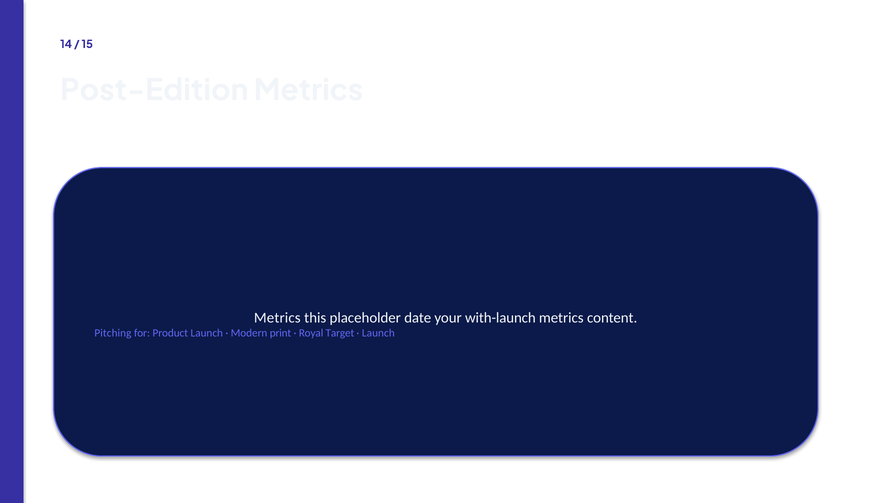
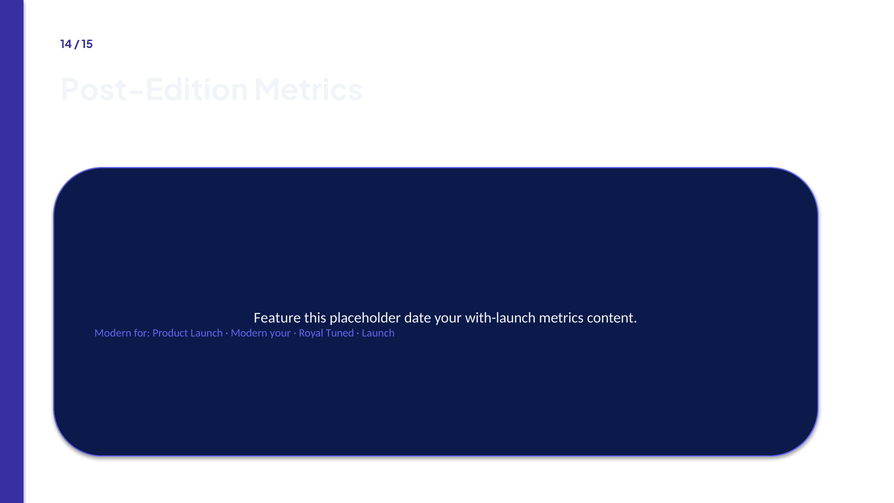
Metrics: Metrics -> Feature (277, 318)
Pitching: Pitching -> Modern (113, 333)
Modern print: print -> your (280, 333)
Target: Target -> Tuned (340, 333)
